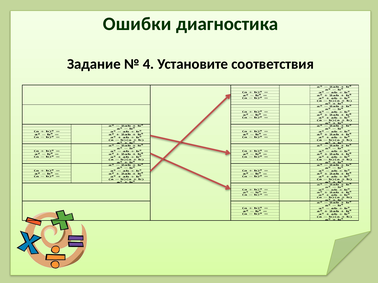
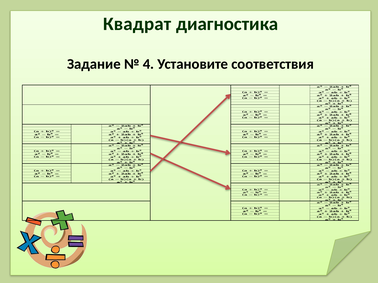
Ошибки: Ошибки -> Квадрат (137, 24)
